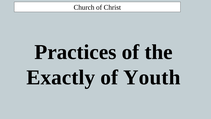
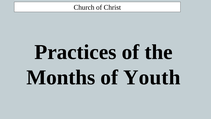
Exactly: Exactly -> Months (61, 77)
